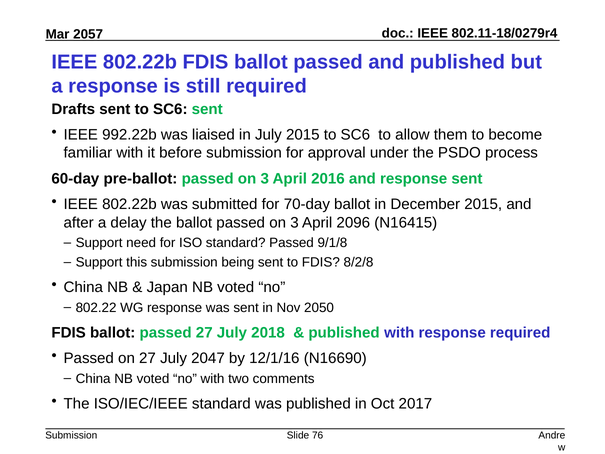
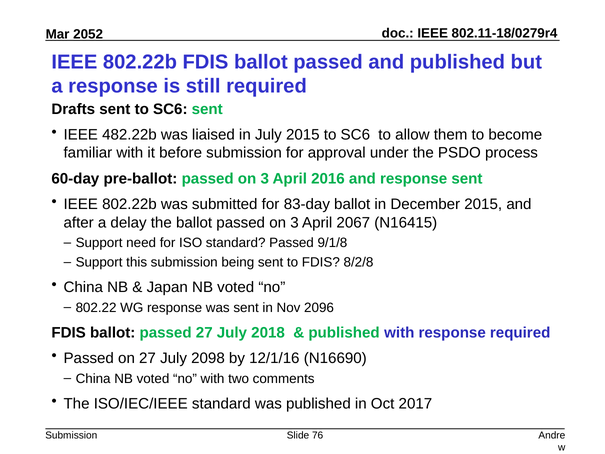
2057: 2057 -> 2052 (88, 34)
992.22b: 992.22b -> 482.22b (129, 135)
70-day: 70-day -> 83-day (307, 204)
2096: 2096 -> 2067 (353, 222)
2050: 2050 -> 2096 (319, 308)
2047: 2047 -> 2098 (208, 358)
